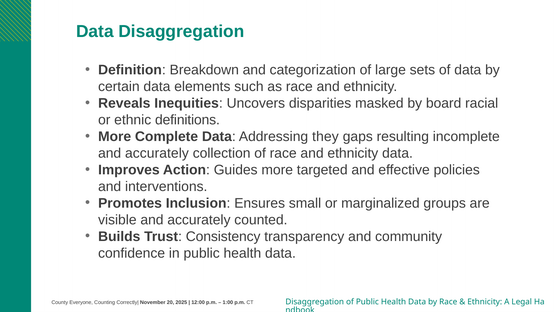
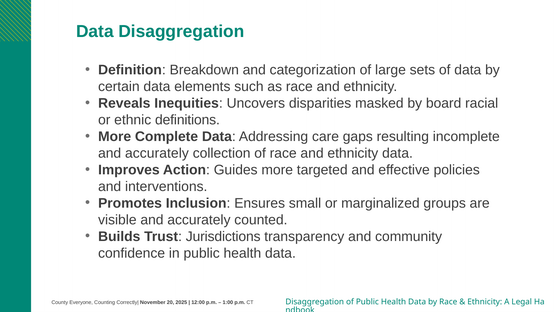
they: they -> care (325, 136)
Consistency: Consistency -> Jurisdictions (223, 236)
